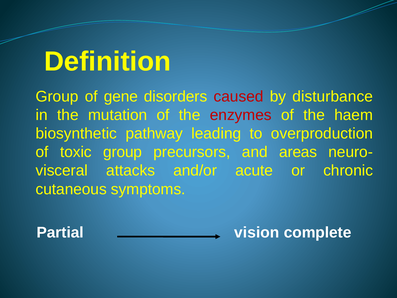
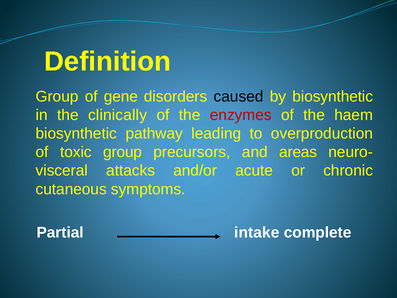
caused colour: red -> black (239, 96)
by disturbance: disturbance -> biosynthetic (333, 96)
mutation: mutation -> clinically (118, 115)
vision: vision -> intake (257, 232)
